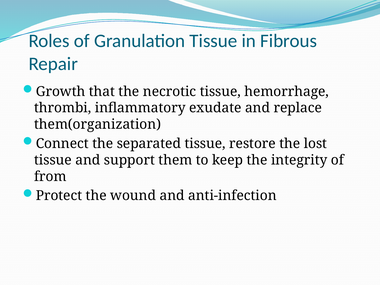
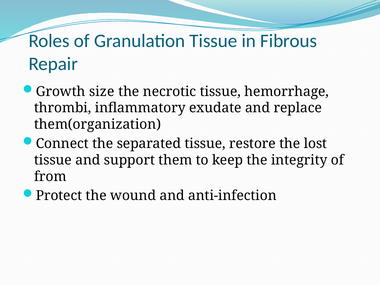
that: that -> size (102, 91)
